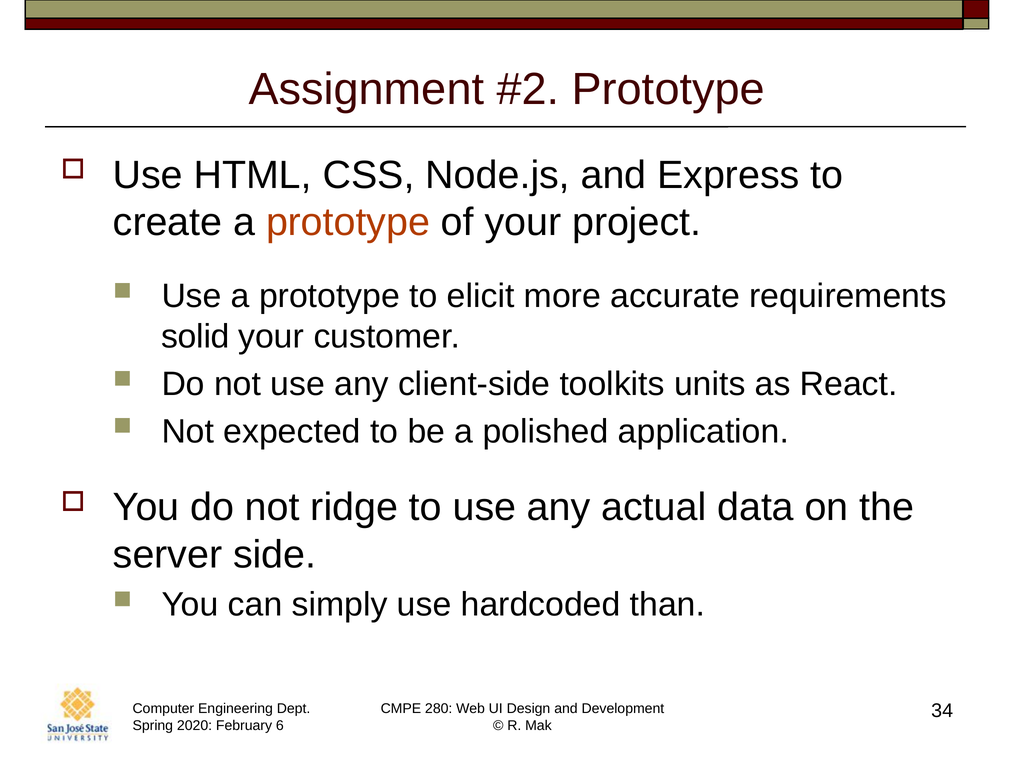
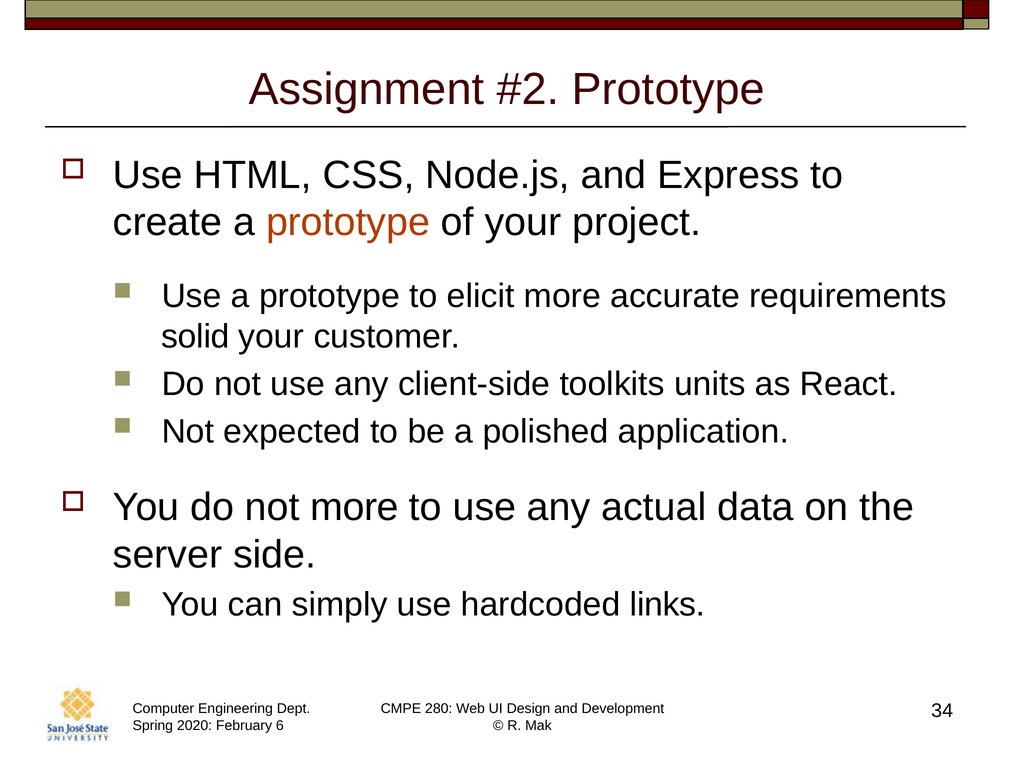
not ridge: ridge -> more (354, 508)
than: than -> links (668, 605)
